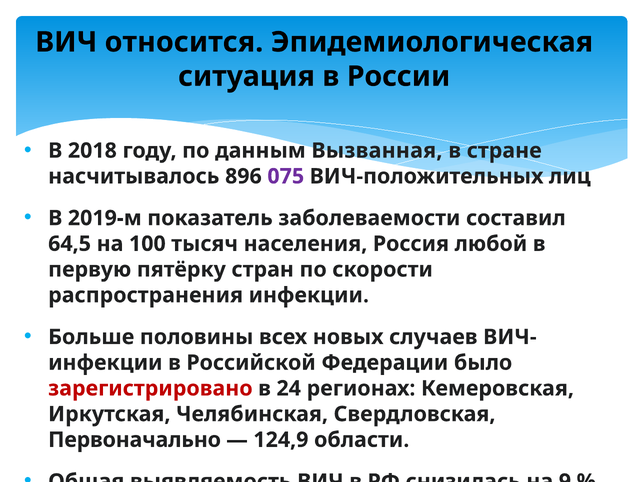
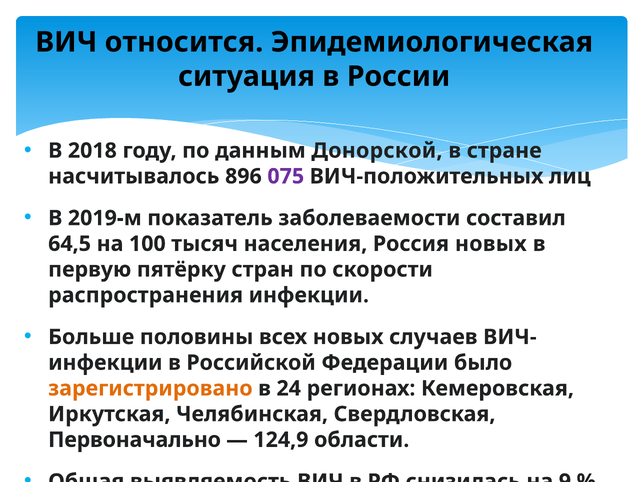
Вызванная: Вызванная -> Донорской (377, 151)
Россия любой: любой -> новых (491, 244)
зарегистрировано colour: red -> orange (150, 389)
